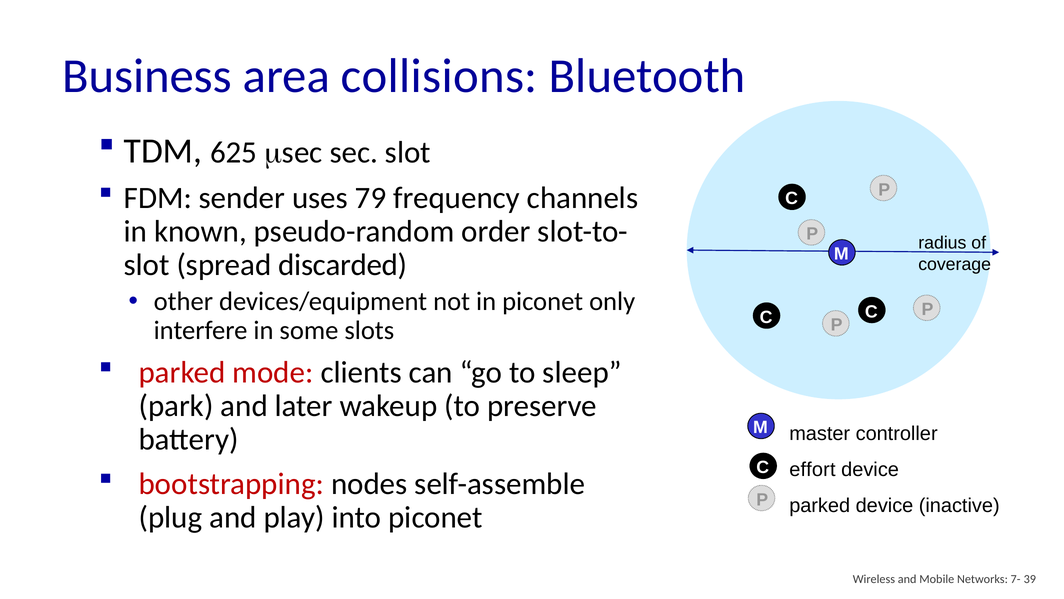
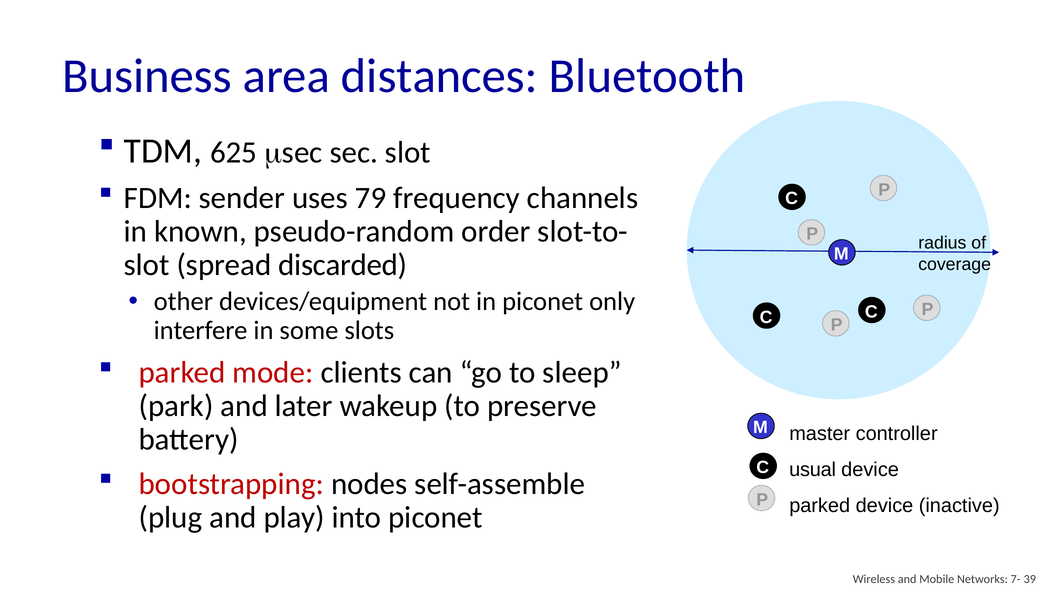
collisions: collisions -> distances (439, 76)
effort: effort -> usual (813, 469)
